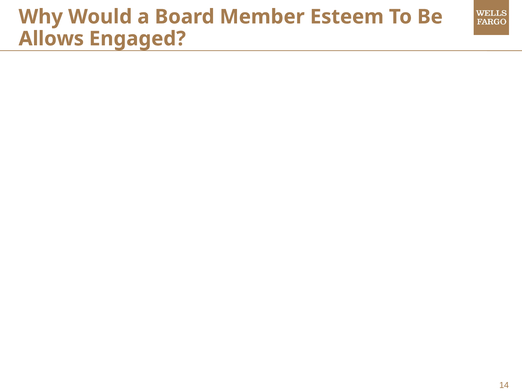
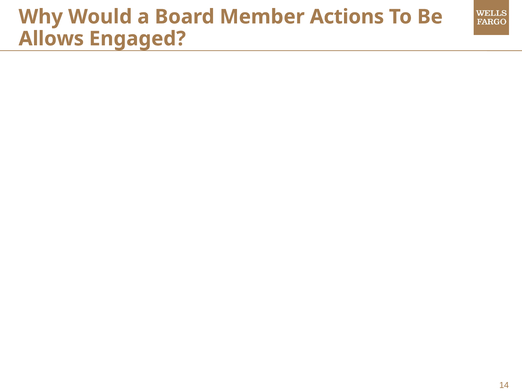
Esteem: Esteem -> Actions (347, 17)
